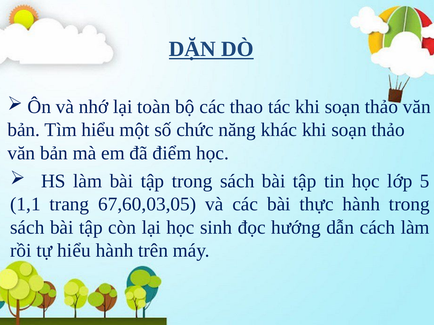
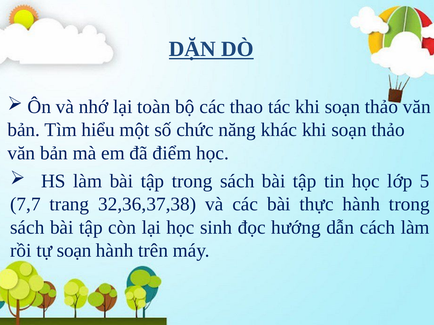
1,1: 1,1 -> 7,7 (25, 205)
67,60,03,05: 67,60,03,05 -> 32,36,37,38 (147, 205)
tự hiểu: hiểu -> soạn (74, 251)
